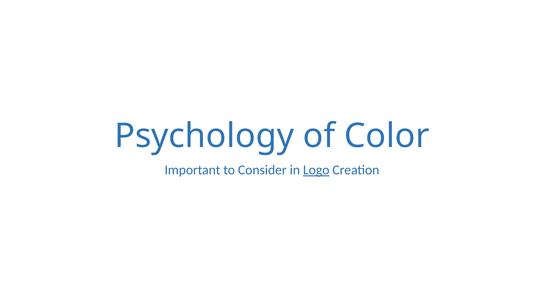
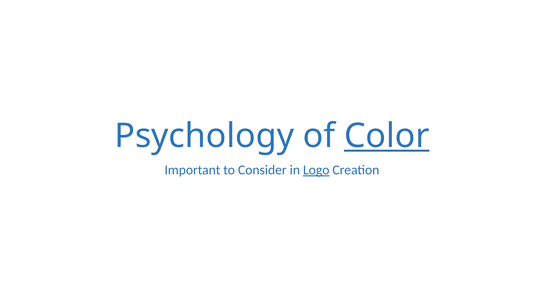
Color underline: none -> present (387, 136)
